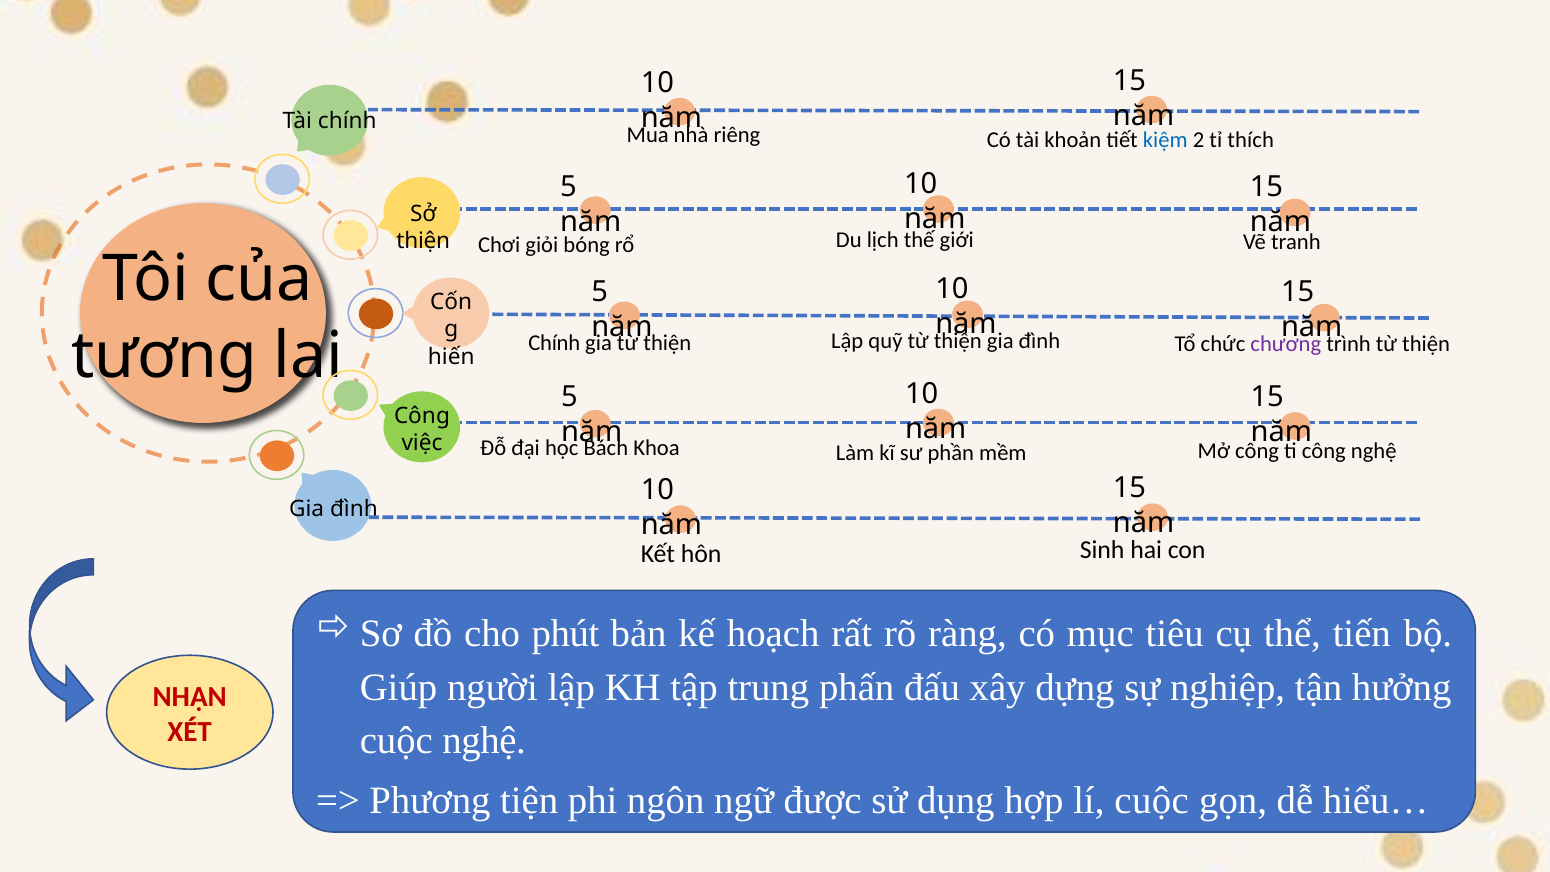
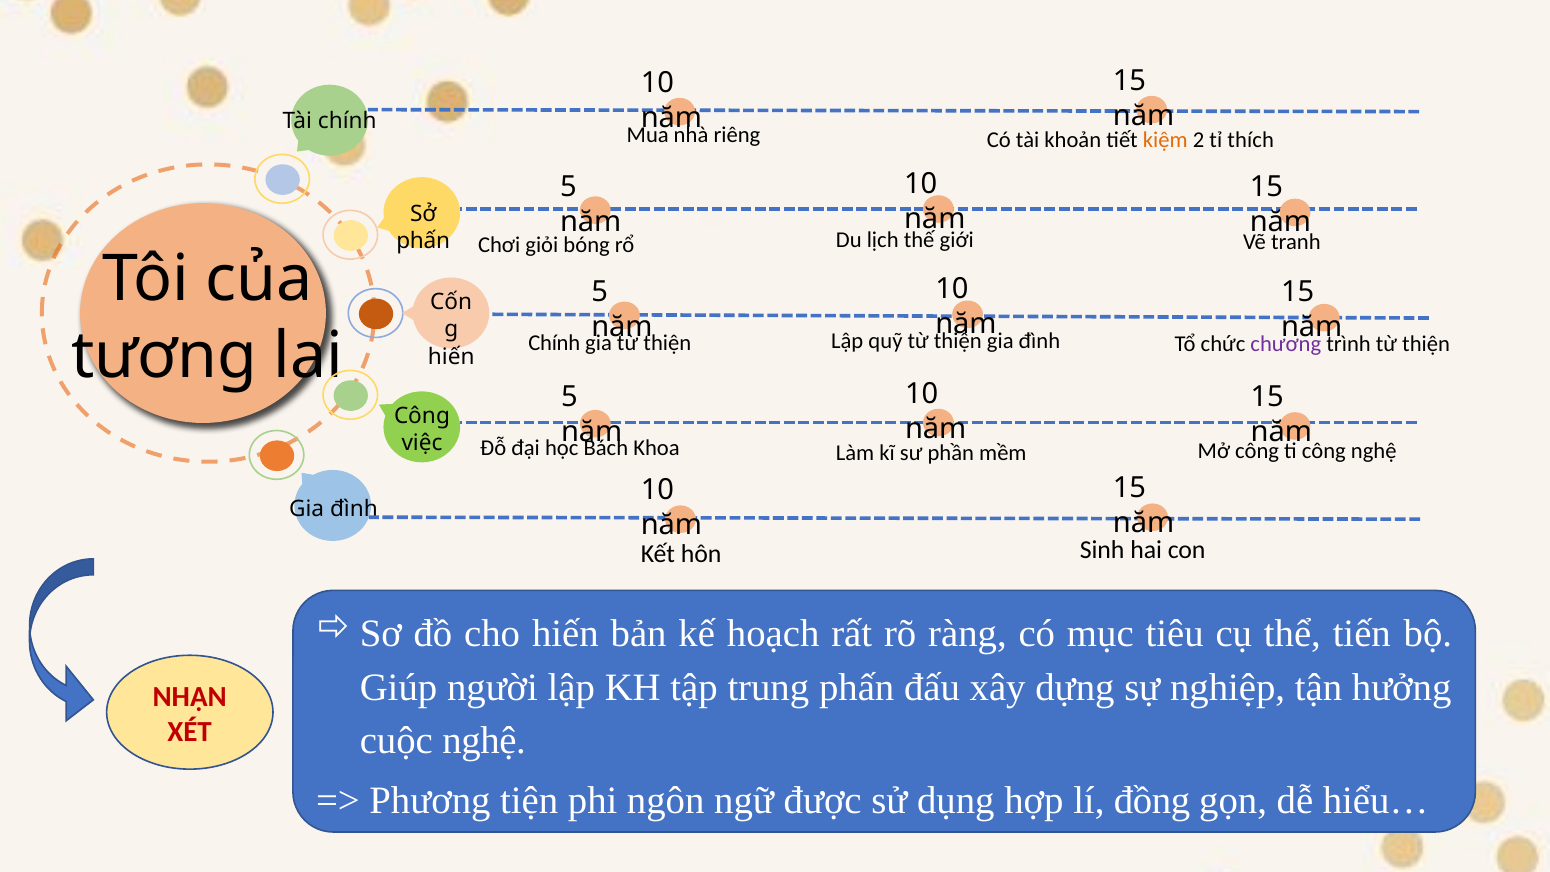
kiệm colour: blue -> orange (1165, 140)
thiện: thiện -> phấn (423, 241)
cho phút: phút -> hiến (565, 634)
lí cuộc: cuộc -> đồng (1152, 800)
